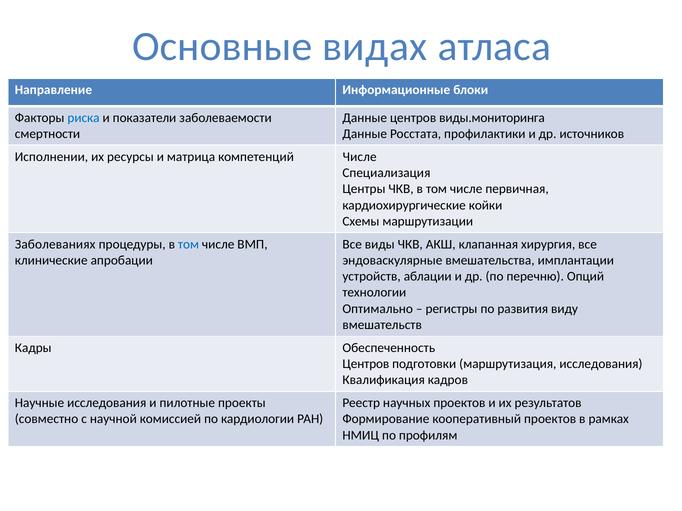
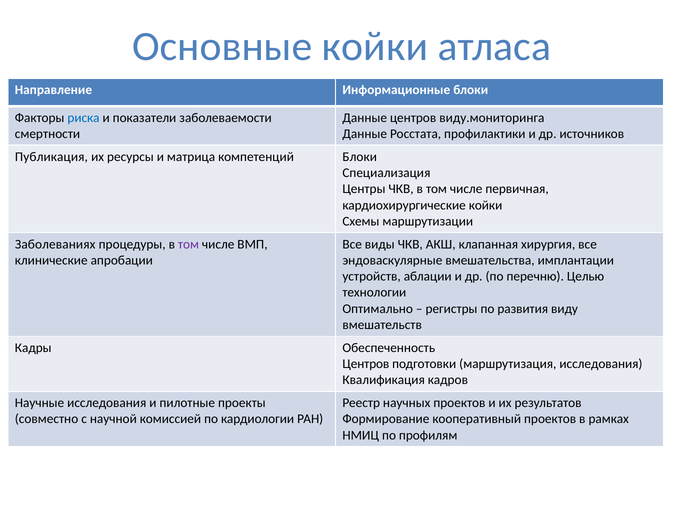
Основные видах: видах -> койки (375, 47)
виды.мониторинга: виды.мониторинга -> виду.мониторинга (492, 118)
Исполнении: Исполнении -> Публикация (51, 157)
компетенций Числе: Числе -> Блоки (360, 157)
том colour: blue -> purple (188, 244)
Опций: Опций -> Целью (586, 277)
